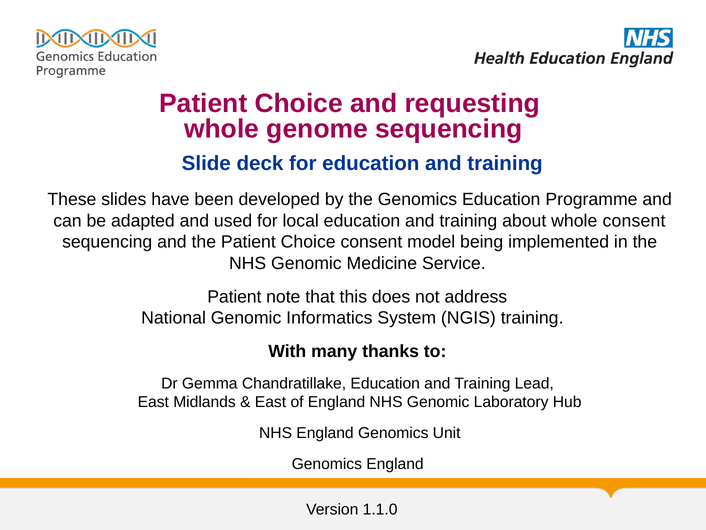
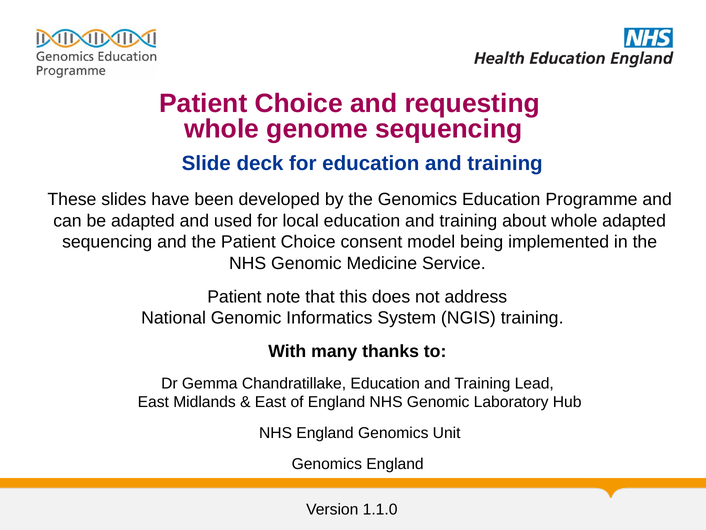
whole consent: consent -> adapted (634, 221)
